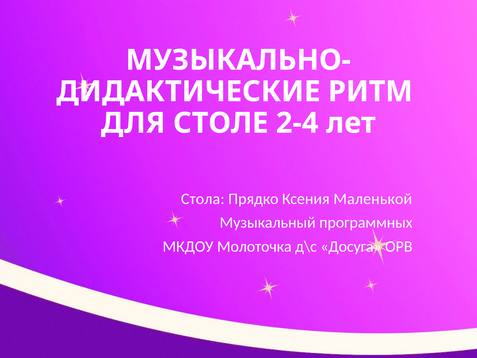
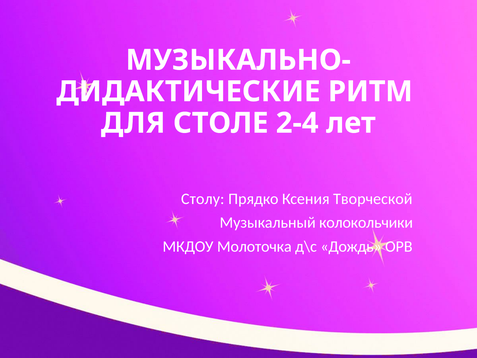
Стола: Стола -> Столу (203, 199)
Маленькой: Маленькой -> Творческой (373, 199)
программных: программных -> колокольчики (366, 223)
Досуга: Досуга -> Дождь (351, 246)
